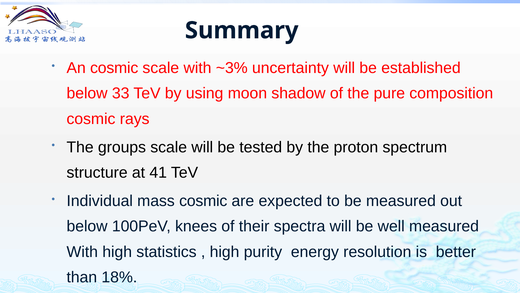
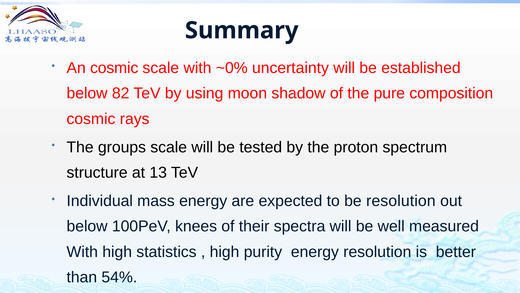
~3%: ~3% -> ~0% (232, 68)
33: 33 -> 82 (121, 93)
41: 41 -> 13 (158, 172)
mass cosmic: cosmic -> energy (203, 201)
be measured: measured -> resolution (401, 201)
18%: 18% -> 54% (119, 277)
